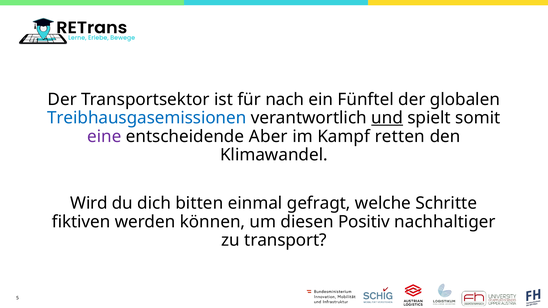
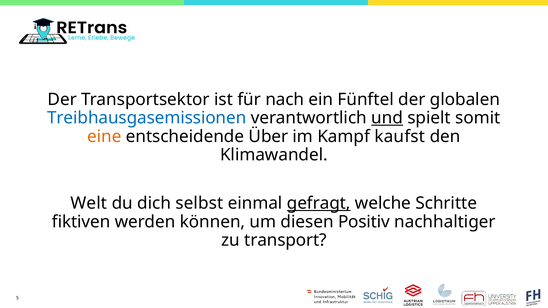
eine colour: purple -> orange (104, 137)
Aber: Aber -> Über (268, 137)
retten: retten -> kaufst (400, 137)
Wird: Wird -> Welt (89, 203)
bitten: bitten -> selbst (199, 203)
gefragt underline: none -> present (319, 203)
